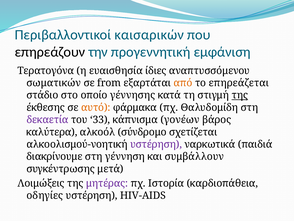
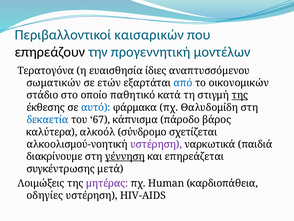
εμφάνιση: εμφάνιση -> μοντέλων (222, 52)
from: from -> ετών (109, 83)
από colour: orange -> blue (183, 83)
επηρεάζεται: επηρεάζεται -> οικονομικών (239, 83)
γέννησης: γέννησης -> παθητικό (133, 95)
αυτό colour: orange -> blue (96, 107)
δεκαετία colour: purple -> blue (47, 119)
33: 33 -> 67 (100, 119)
γονέων: γονέων -> πάροδο (180, 119)
γέννηση underline: none -> present (125, 156)
συμβάλλουν: συμβάλλουν -> επηρεάζεται (194, 156)
Ιστορία: Ιστορία -> Human (166, 183)
